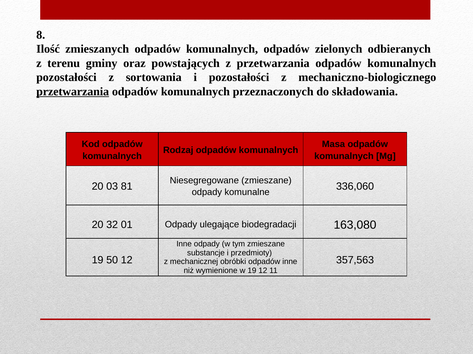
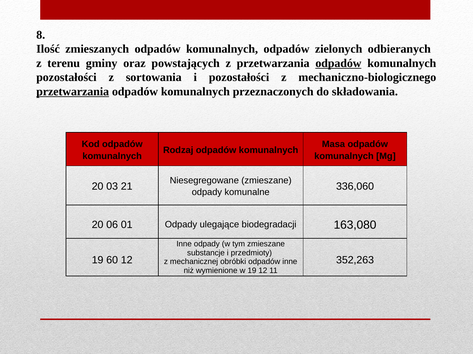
odpadów underline: none -> present (338, 63)
81: 81 -> 21 (127, 187)
32: 32 -> 06 (112, 225)
50: 50 -> 60 (112, 261)
357,563: 357,563 -> 352,263 (355, 261)
